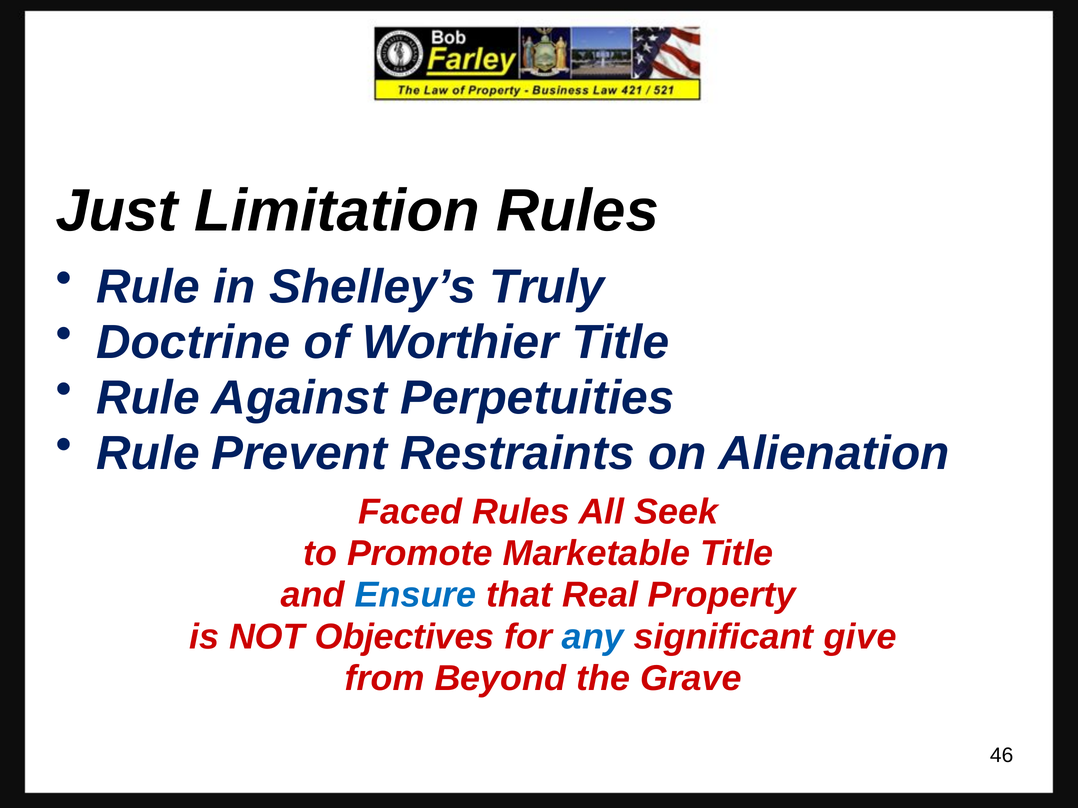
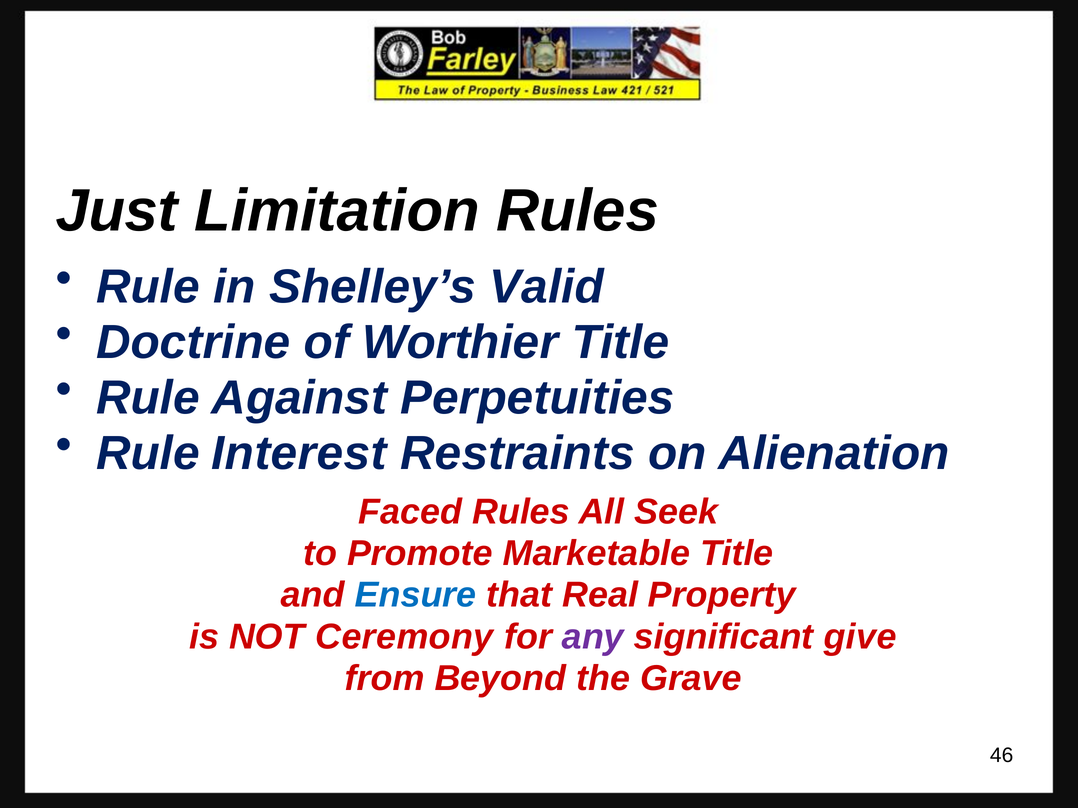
Truly: Truly -> Valid (547, 287)
Prevent: Prevent -> Interest (299, 454)
Objectives: Objectives -> Ceremony (404, 637)
any colour: blue -> purple (593, 637)
